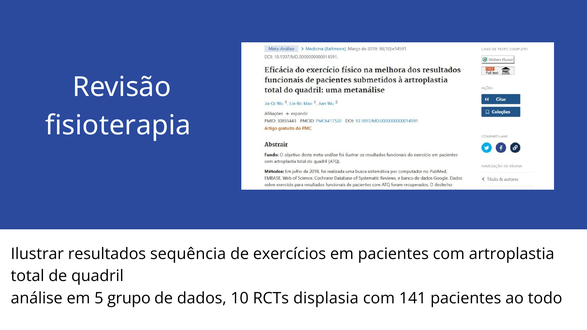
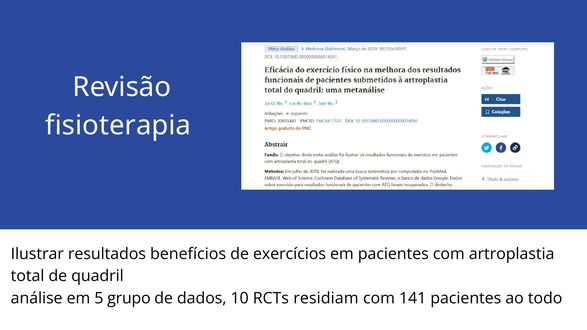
sequência: sequência -> benefícios (188, 254)
displasia: displasia -> residiam (326, 298)
